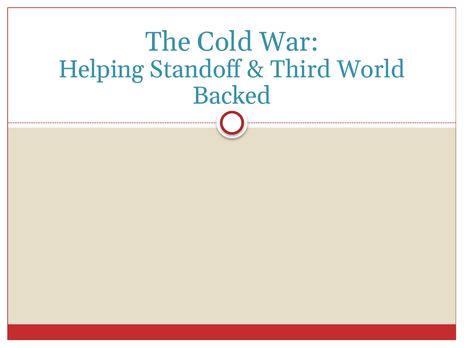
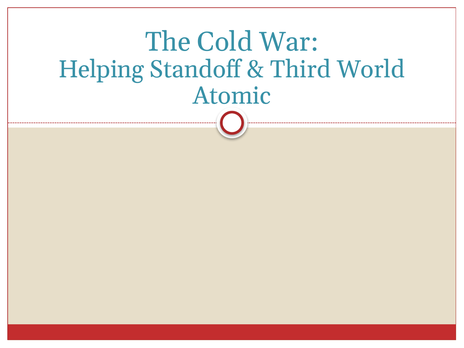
Backed: Backed -> Atomic (232, 96)
